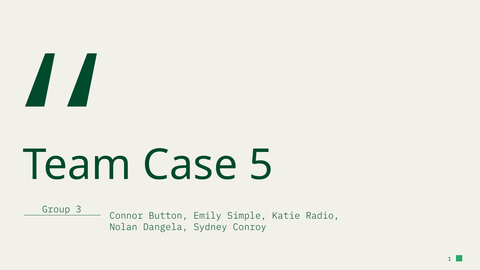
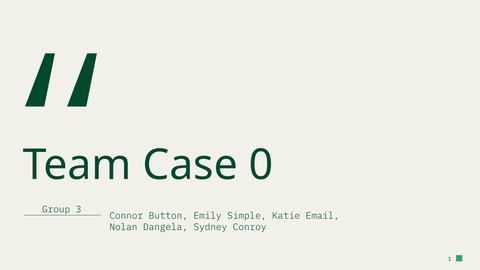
5: 5 -> 0 (261, 165)
Radio: Radio -> Email (323, 216)
